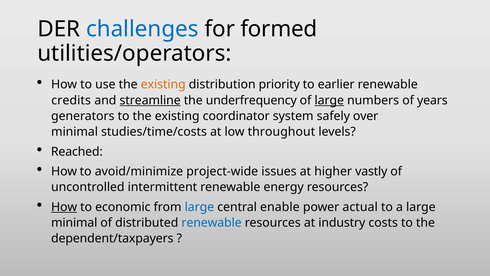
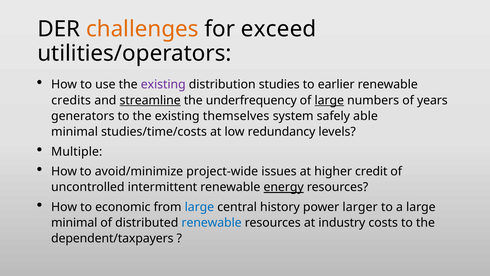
challenges colour: blue -> orange (142, 29)
formed: formed -> exceed (279, 29)
existing colour: orange -> purple (163, 84)
priority: priority -> studies (279, 84)
coordinator: coordinator -> themselves (236, 116)
over: over -> able (366, 116)
throughout: throughout -> redundancy (282, 132)
Reached: Reached -> Multiple (77, 151)
vastly: vastly -> credit (371, 171)
energy underline: none -> present (284, 187)
How underline: present -> none (64, 207)
enable: enable -> history (280, 207)
actual: actual -> larger (360, 207)
